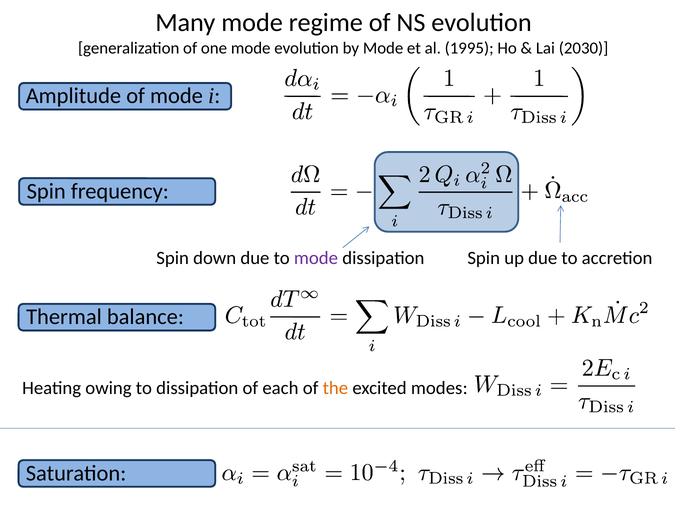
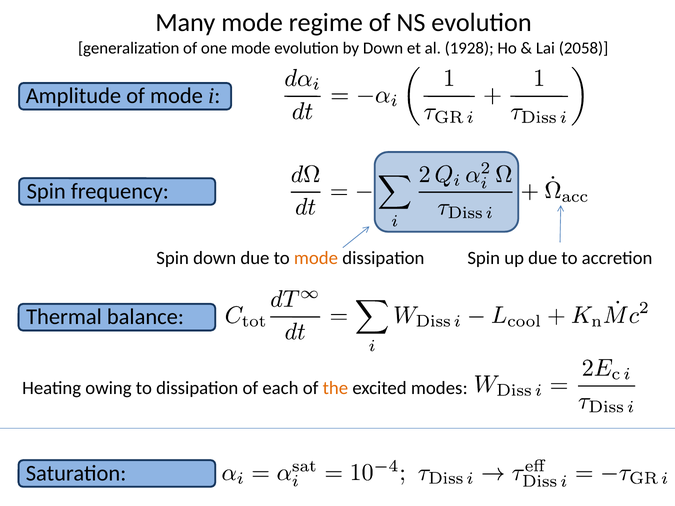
by Mode: Mode -> Down (383, 48)
1995: 1995 -> 1928 (469, 48)
2030: 2030 -> 2058 (584, 48)
mode colour: purple -> orange (316, 258)
